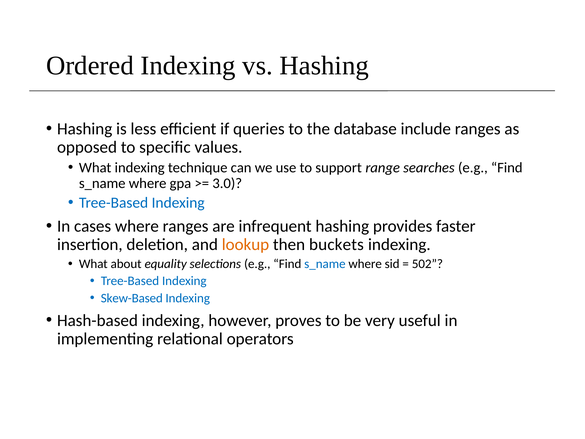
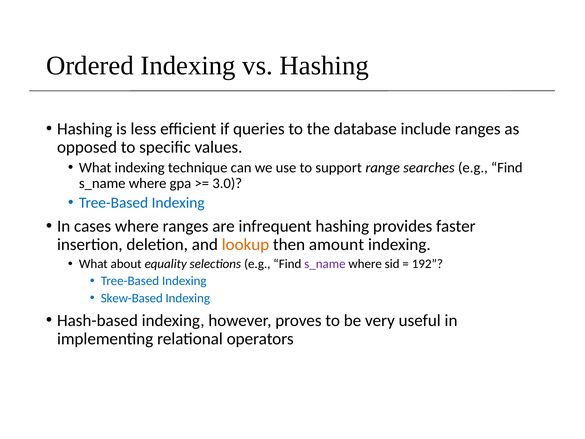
buckets: buckets -> amount (336, 245)
s_name colour: blue -> purple (325, 264)
502: 502 -> 192 (427, 264)
